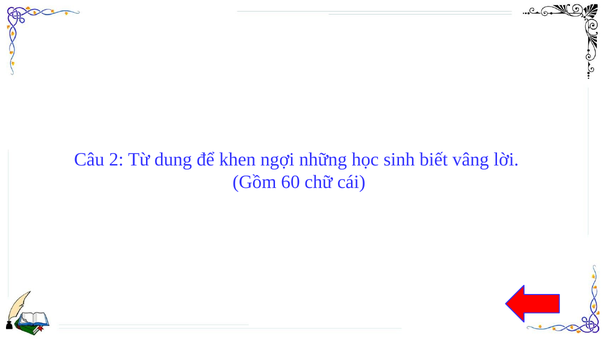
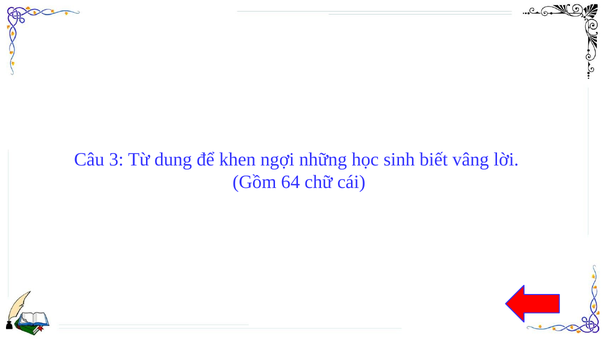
2: 2 -> 3 (116, 160)
60: 60 -> 64 (291, 182)
